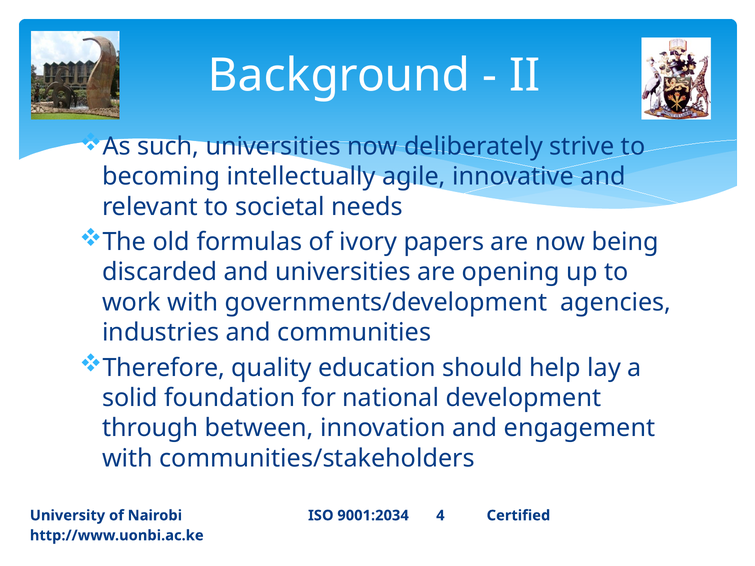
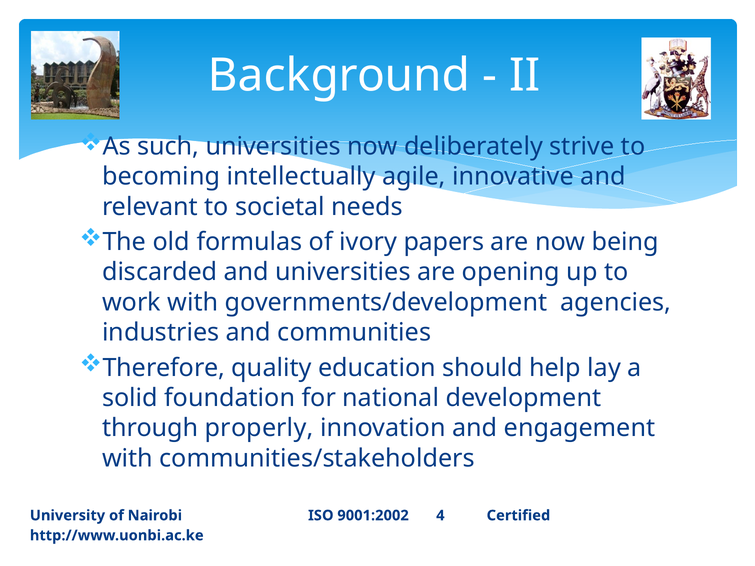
between: between -> properly (259, 428)
9001:2034: 9001:2034 -> 9001:2002 (373, 516)
